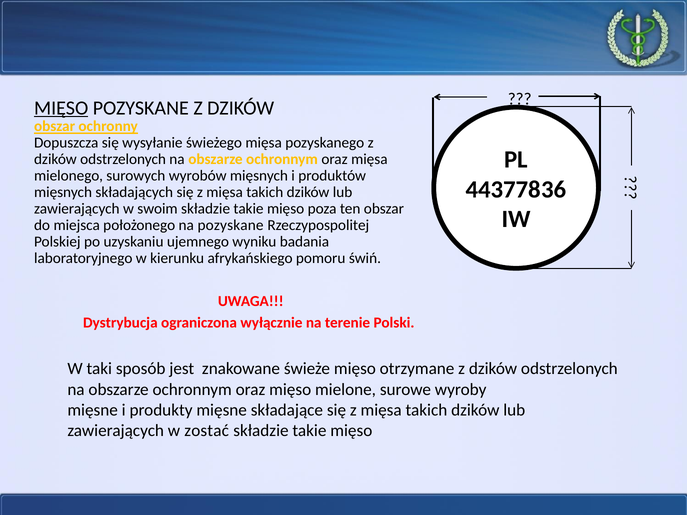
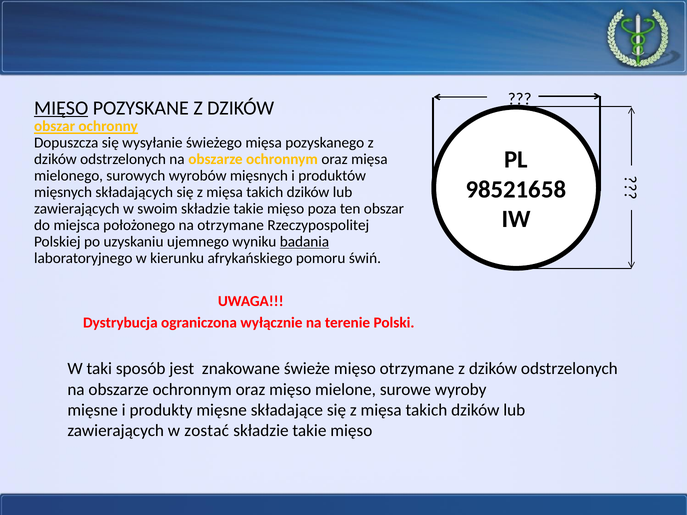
44377836: 44377836 -> 98521658 (516, 190)
na pozyskane: pozyskane -> otrzymane (231, 225)
badania underline: none -> present (304, 242)
